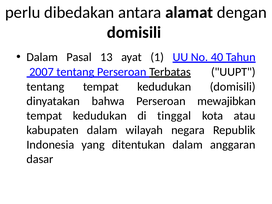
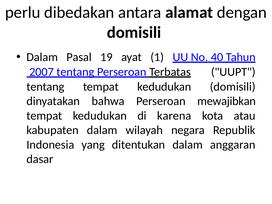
13: 13 -> 19 (106, 57)
tinggal: tinggal -> karena (174, 116)
